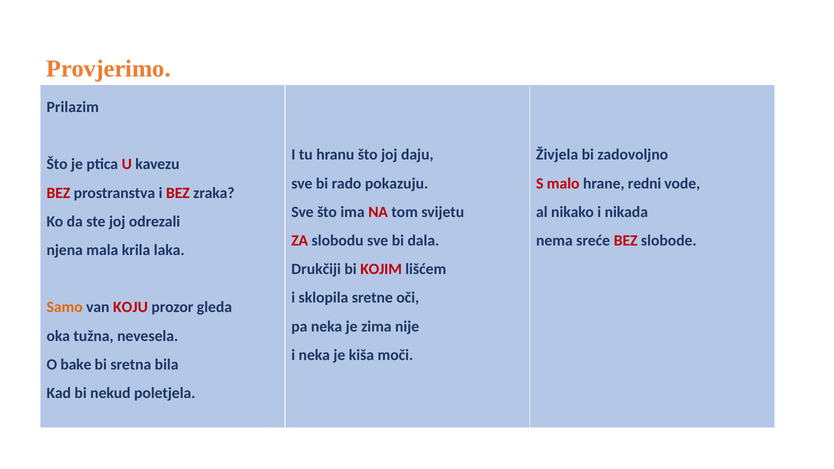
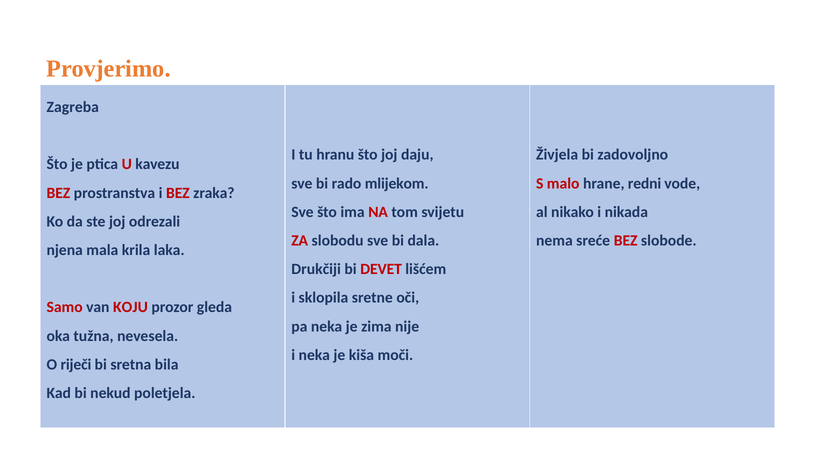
Prilazim: Prilazim -> Zagreba (73, 107)
pokazuju: pokazuju -> mlijekom (397, 183)
KOJIM: KOJIM -> DEVET (381, 269)
Samo colour: orange -> red (65, 307)
bake: bake -> riječi (76, 365)
